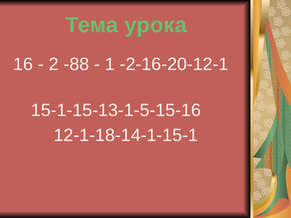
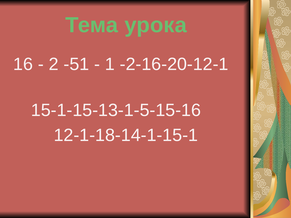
-88: -88 -> -51 (76, 64)
